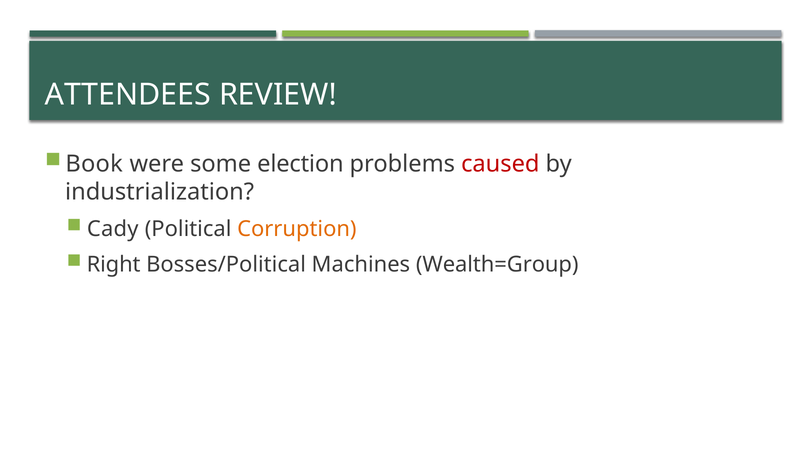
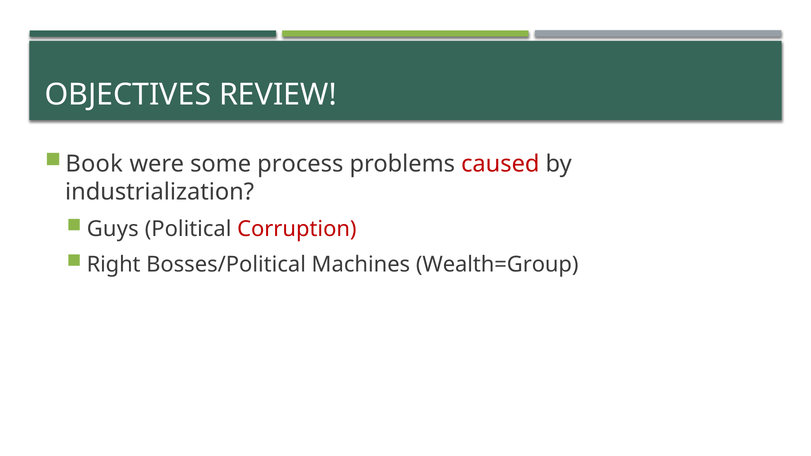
ATTENDEES: ATTENDEES -> OBJECTIVES (128, 95)
election: election -> process (300, 164)
Cady: Cady -> Guys (113, 229)
Corruption colour: orange -> red (297, 229)
